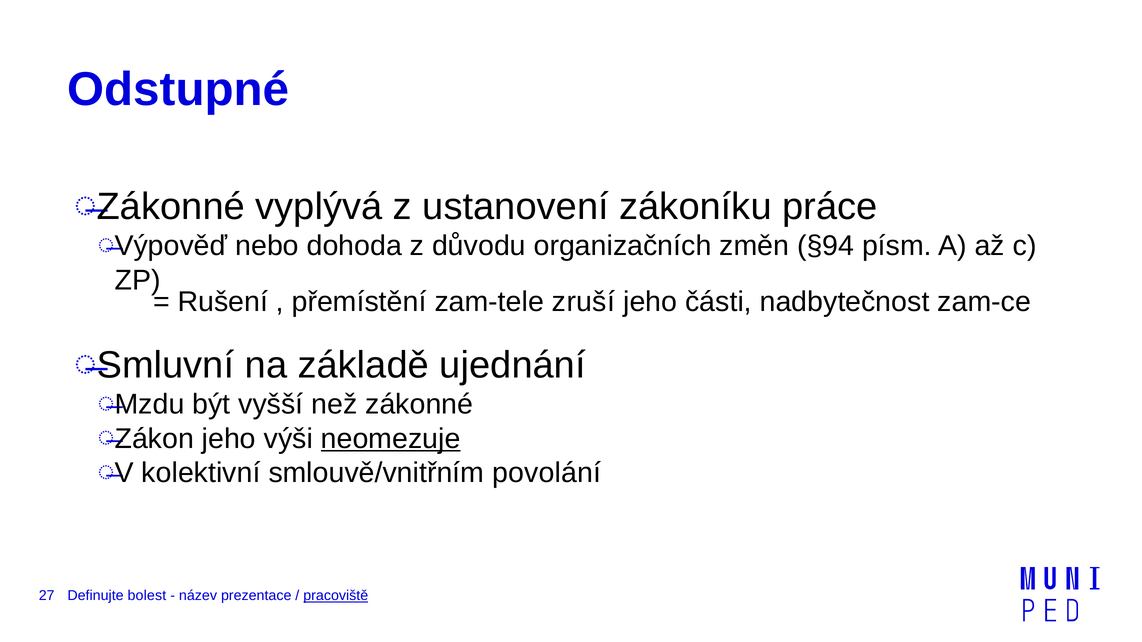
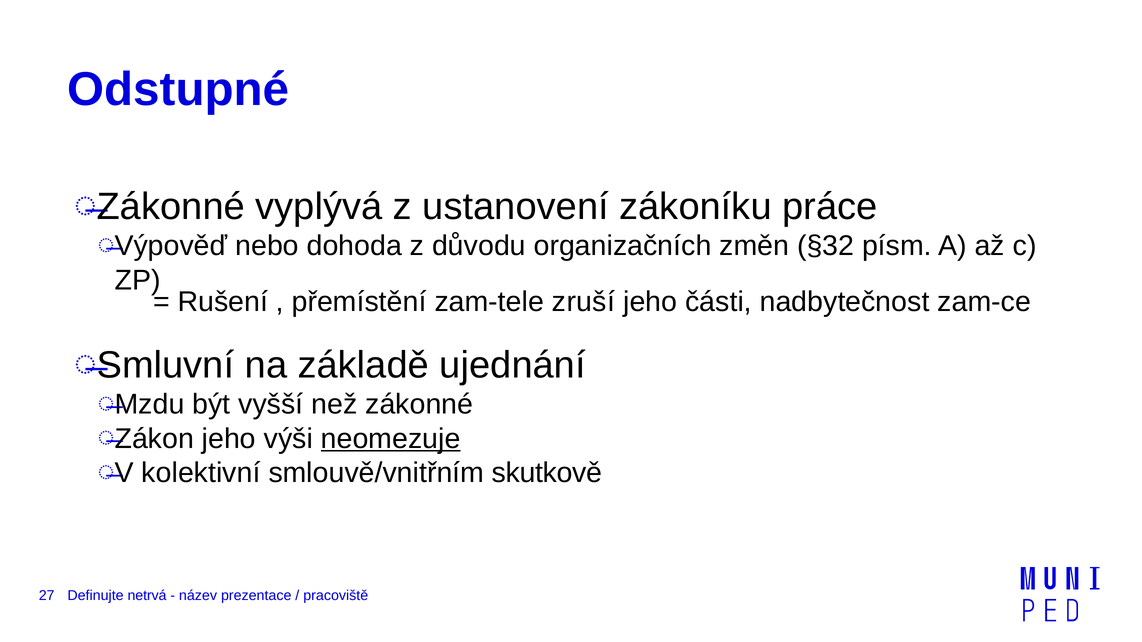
§94: §94 -> §32 (826, 246)
povolání: povolání -> skutkově (547, 473)
bolest: bolest -> netrvá (147, 596)
pracoviště underline: present -> none (336, 596)
